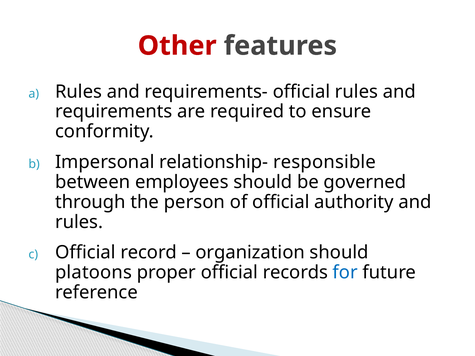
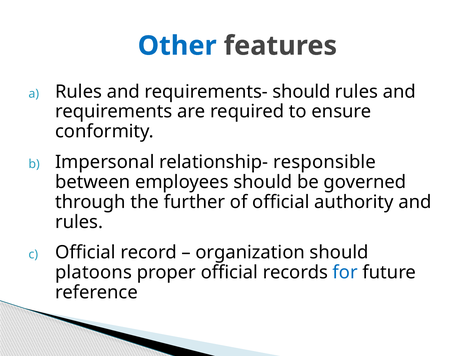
Other colour: red -> blue (177, 46)
requirements- official: official -> should (302, 92)
person: person -> further (194, 202)
